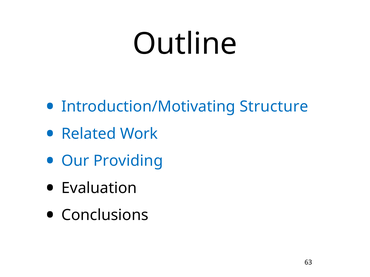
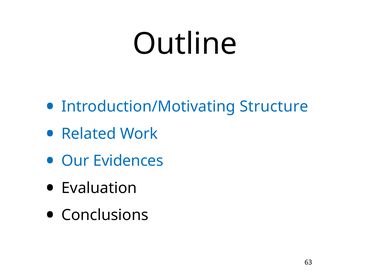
Providing: Providing -> Evidences (128, 161)
